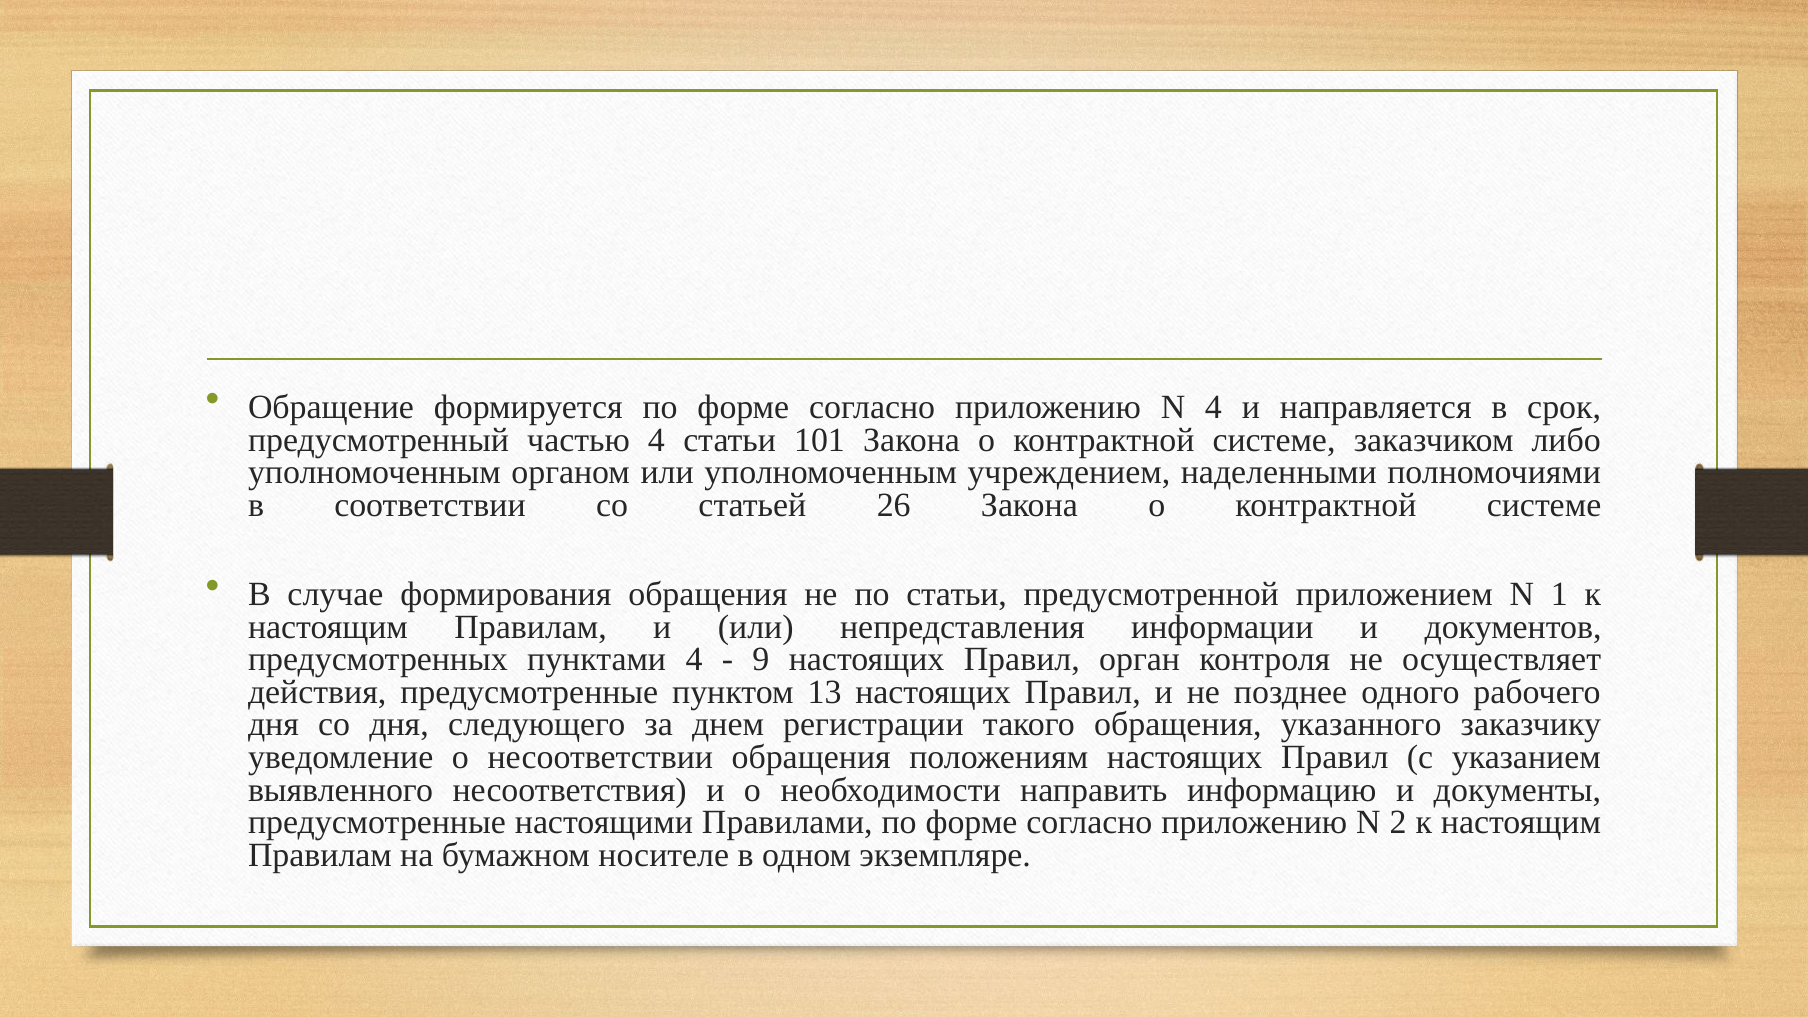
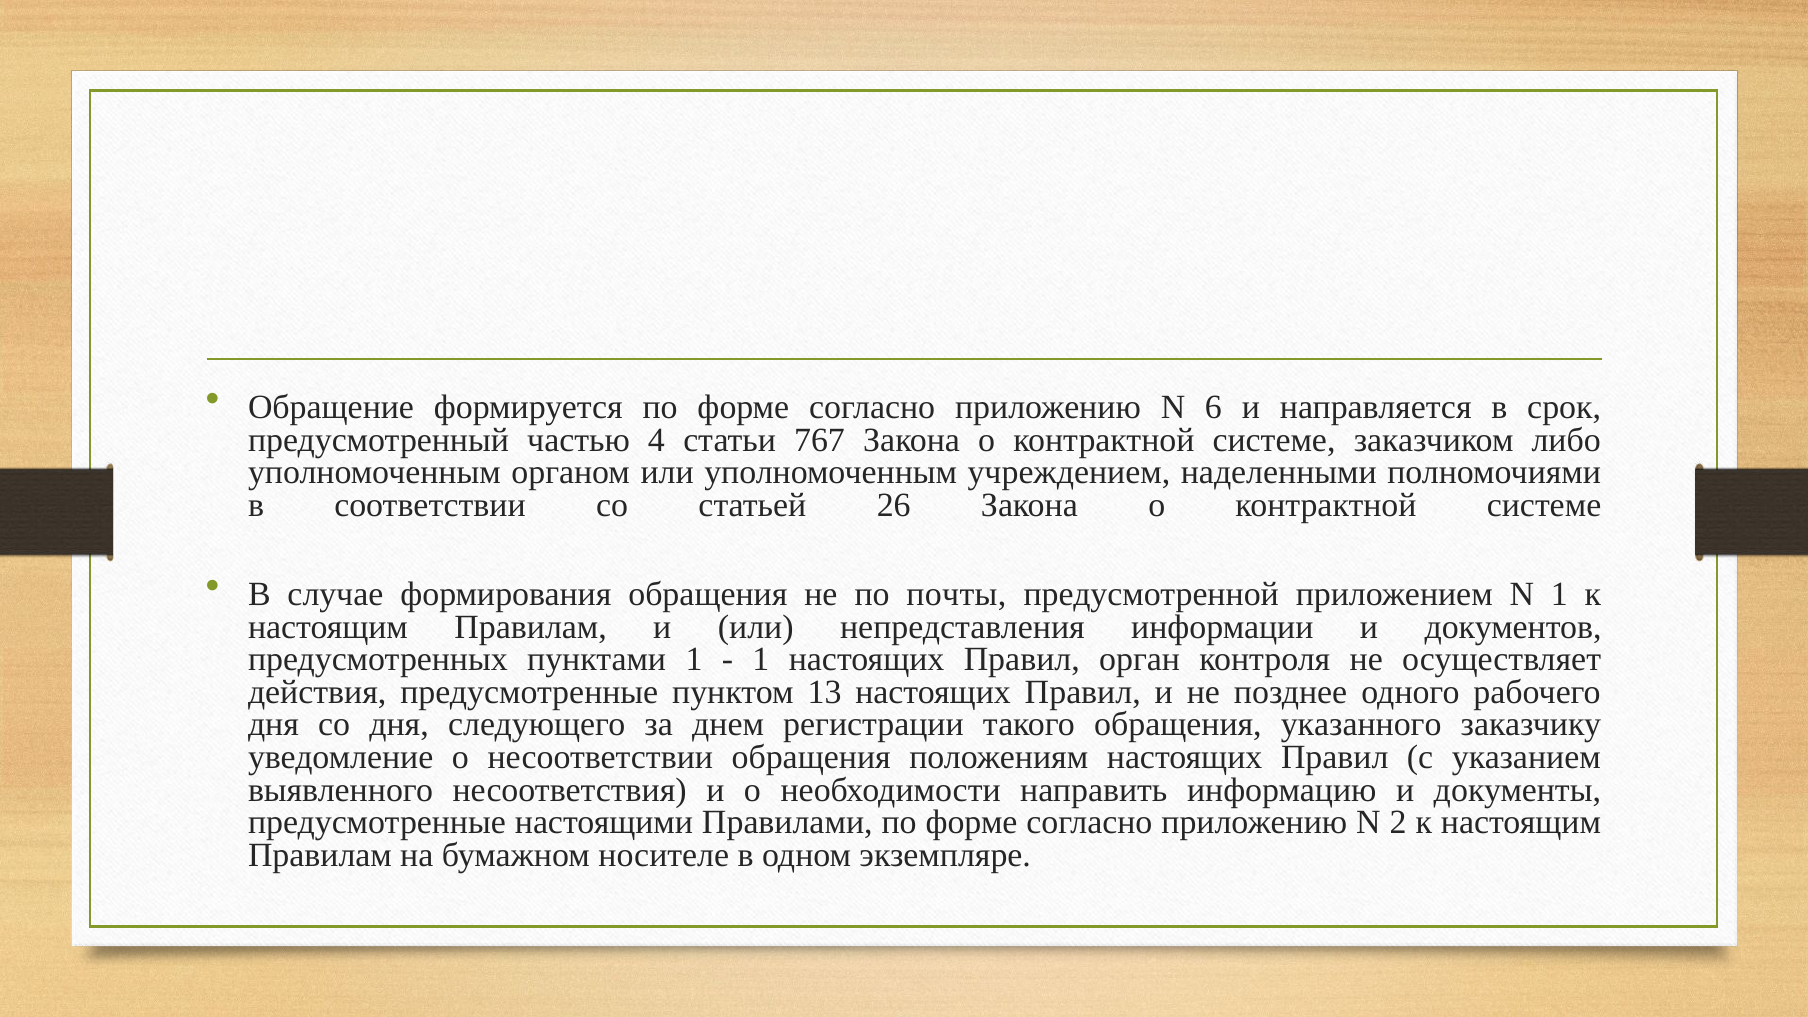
N 4: 4 -> 6 (1213, 407)
101: 101 -> 767 (820, 440)
по статьи: статьи -> почты (956, 595)
пунктами 4: 4 -> 1 (694, 660)
9: 9 -> 1 (761, 660)
